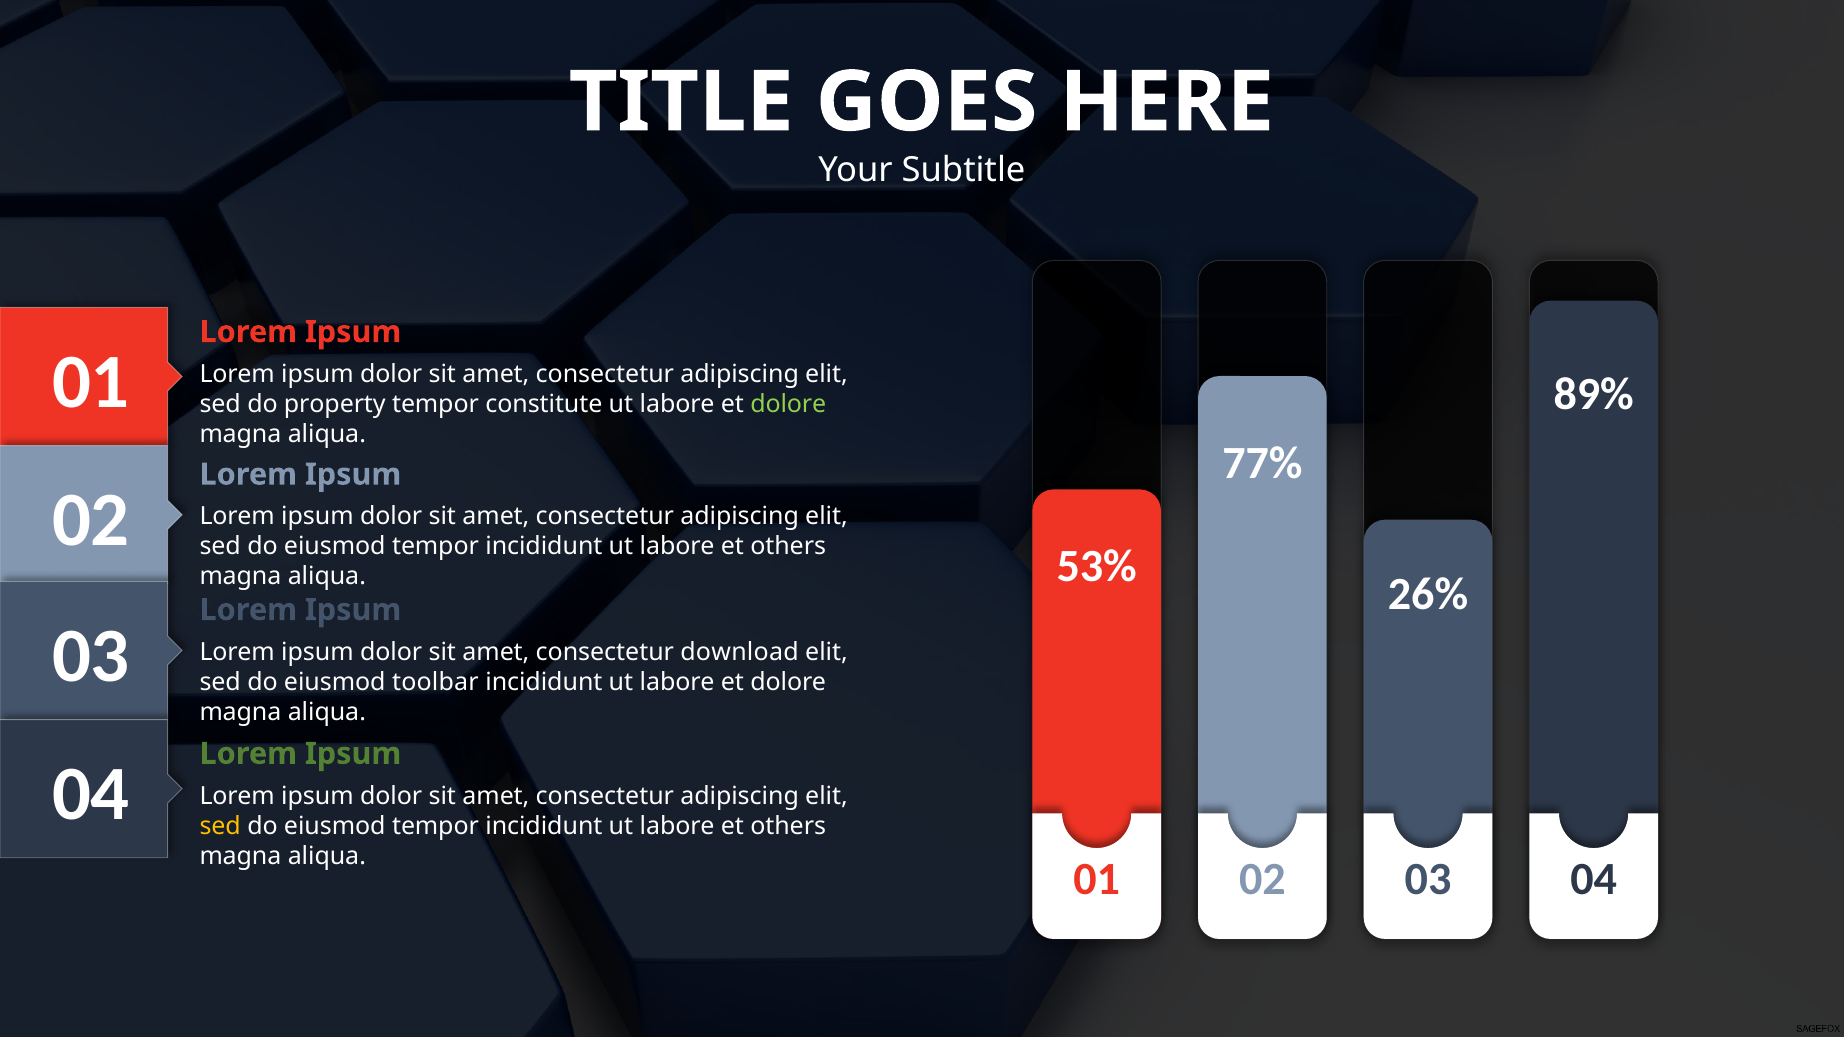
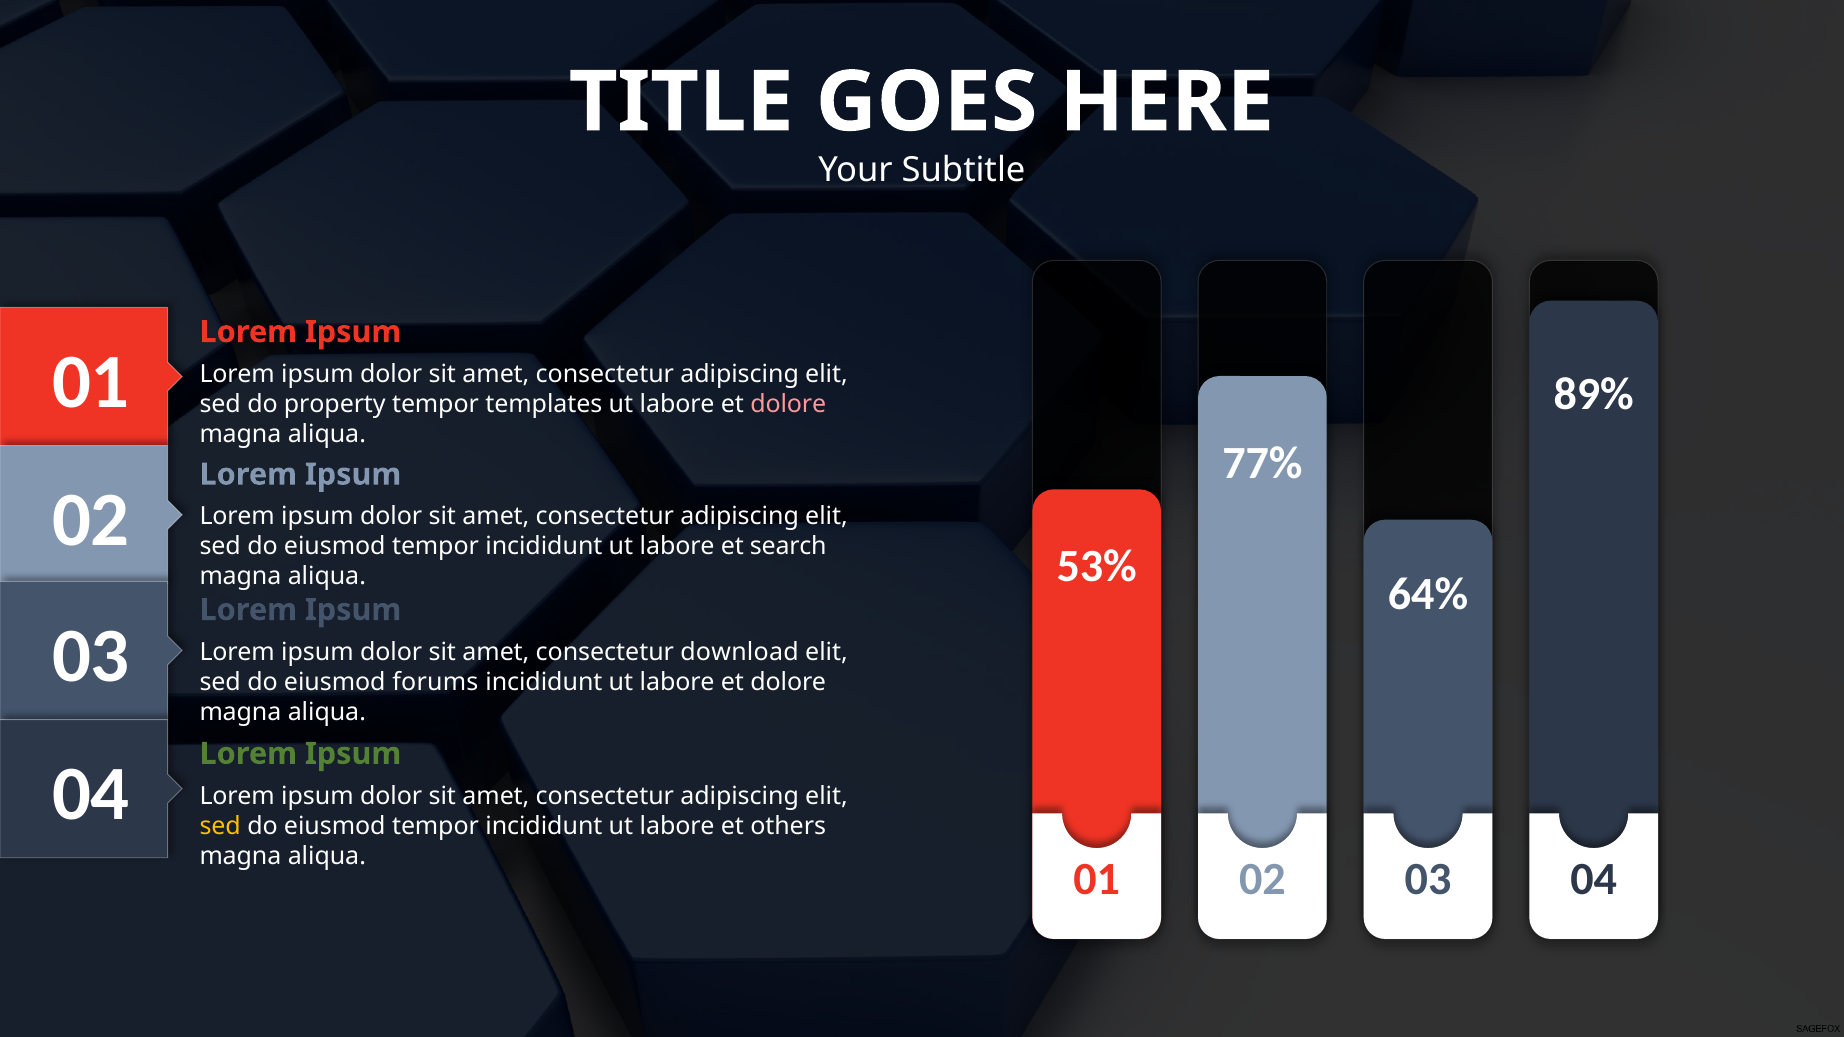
constitute: constitute -> templates (544, 404)
dolore colour: light green -> pink (788, 404)
others: others -> search (788, 547)
26%: 26% -> 64% (1428, 594)
toolbar: toolbar -> forums (435, 682)
